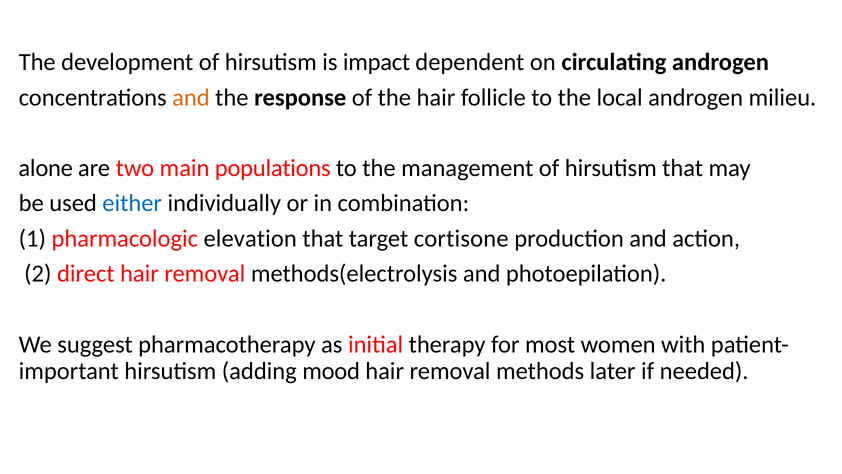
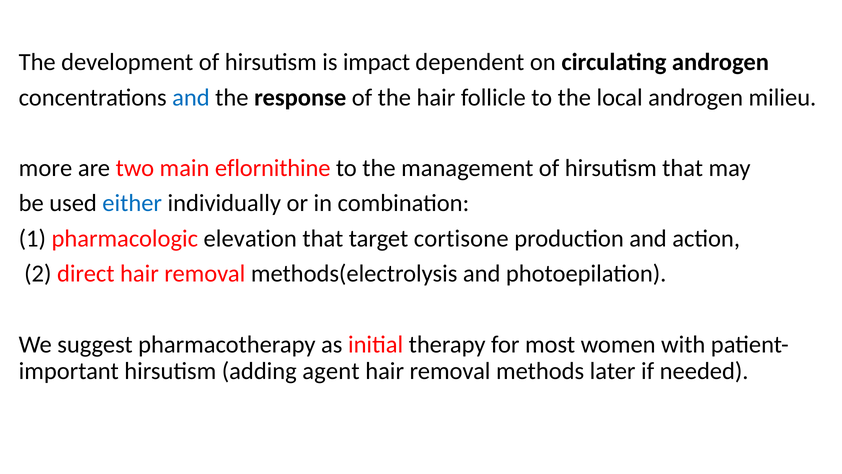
and colour: orange -> blue (191, 97)
alone: alone -> more (46, 168)
populations: populations -> eflornithine (273, 168)
mood: mood -> agent (331, 371)
